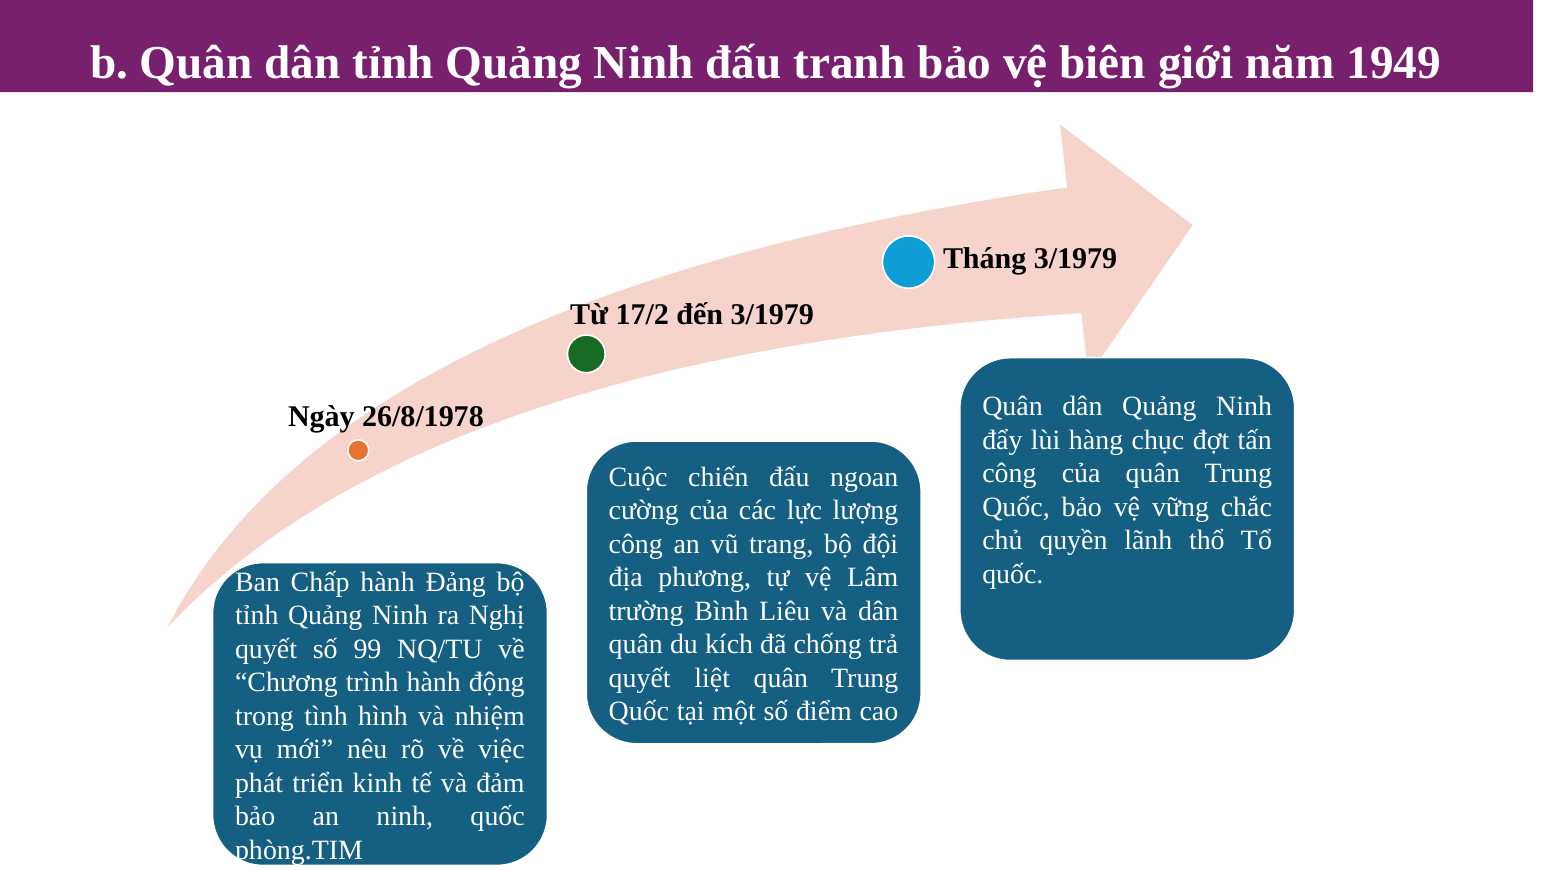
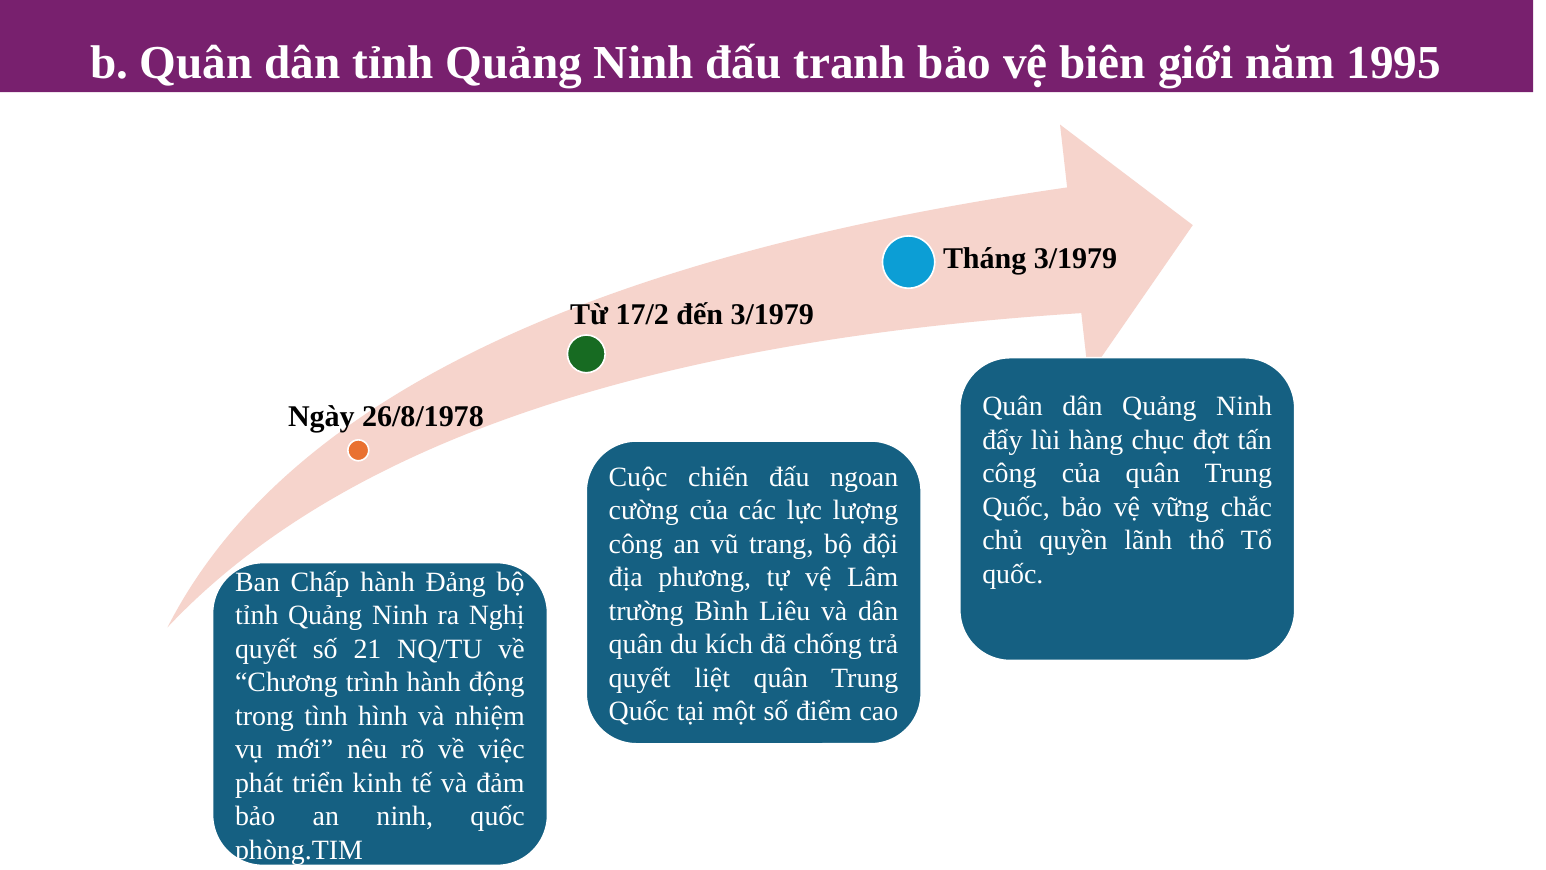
1949: 1949 -> 1995 (1394, 63)
99: 99 -> 21 (367, 649)
